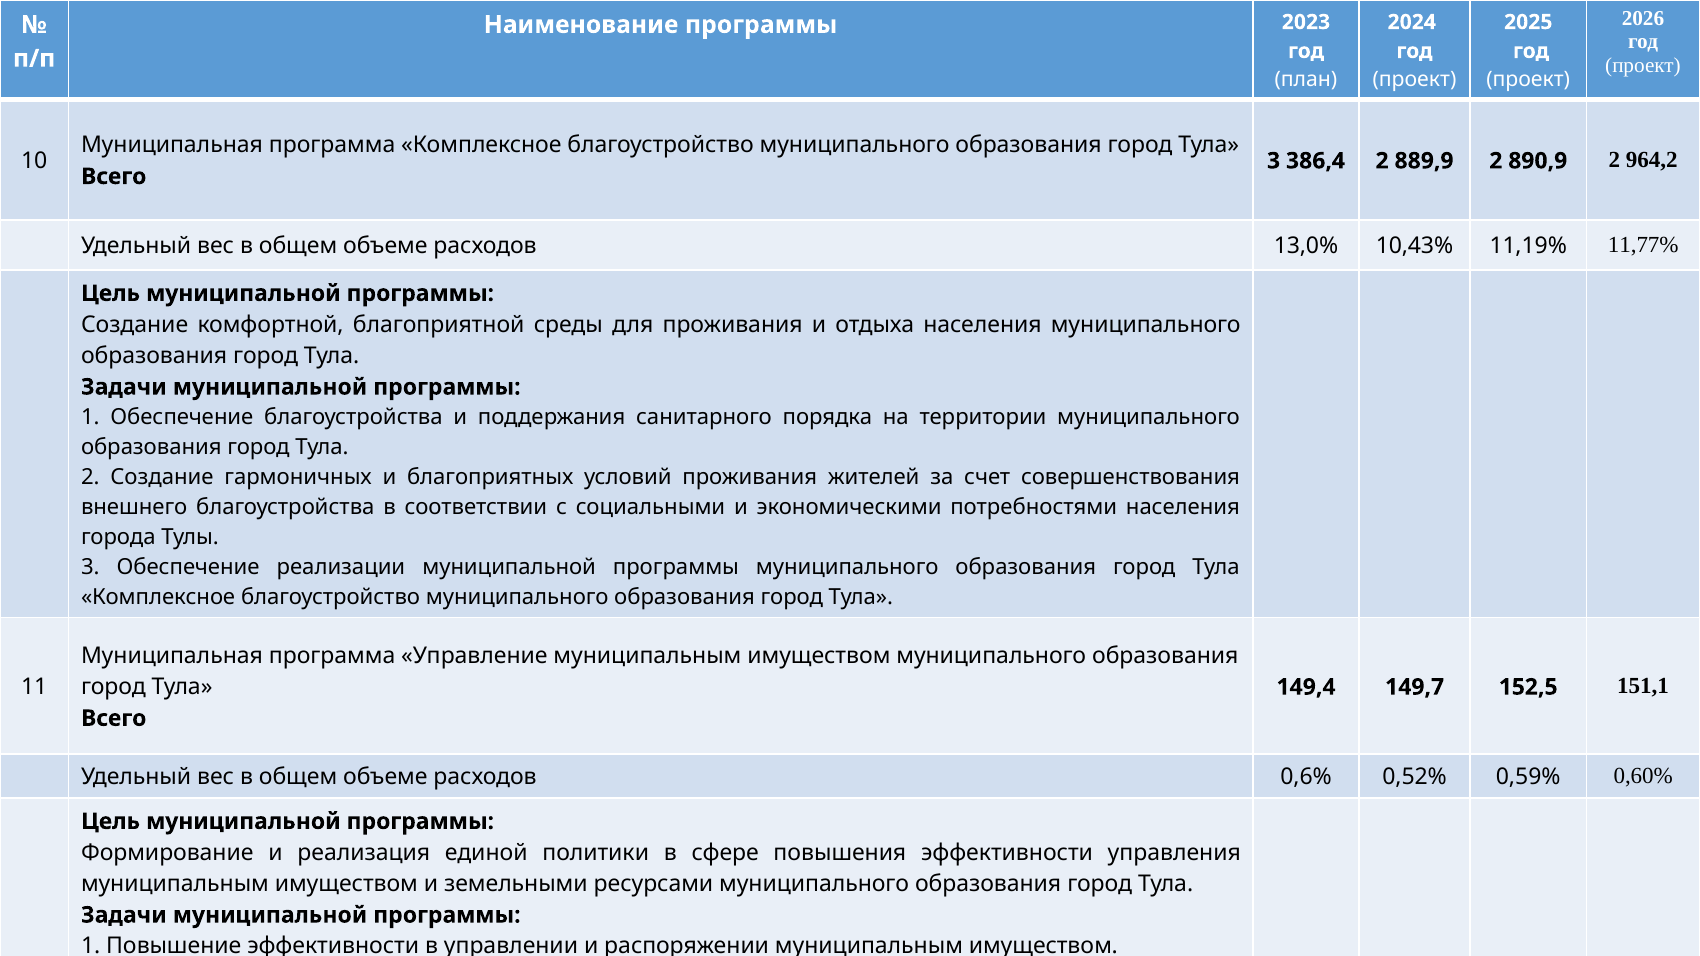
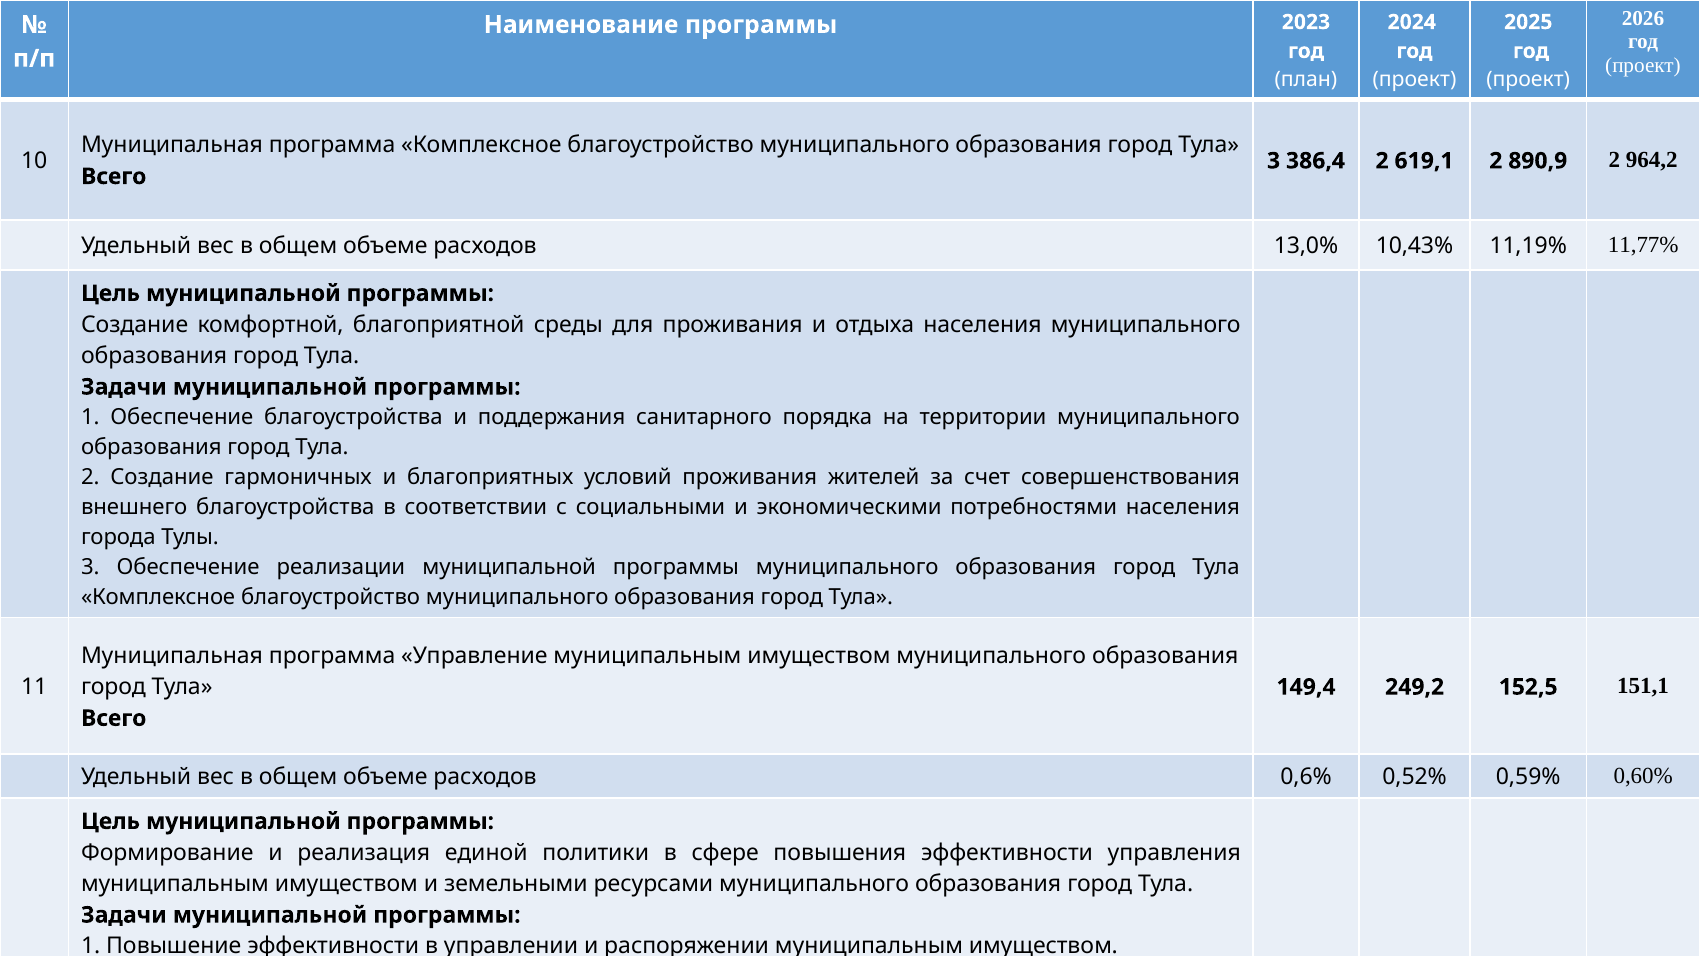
889,9: 889,9 -> 619,1 (1424, 161)
149,7: 149,7 -> 249,2 (1415, 687)
